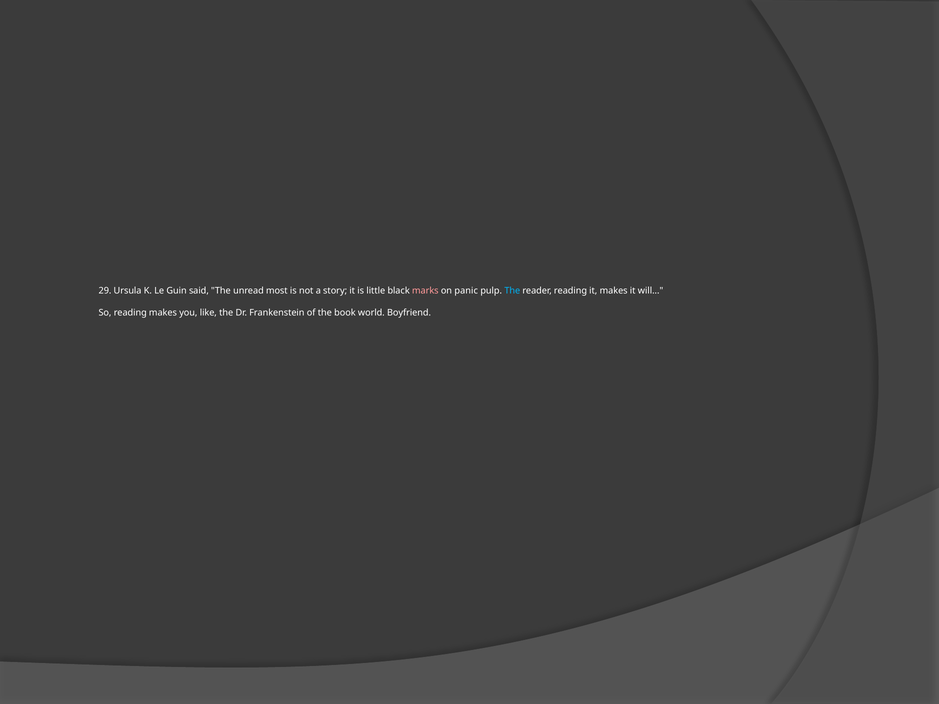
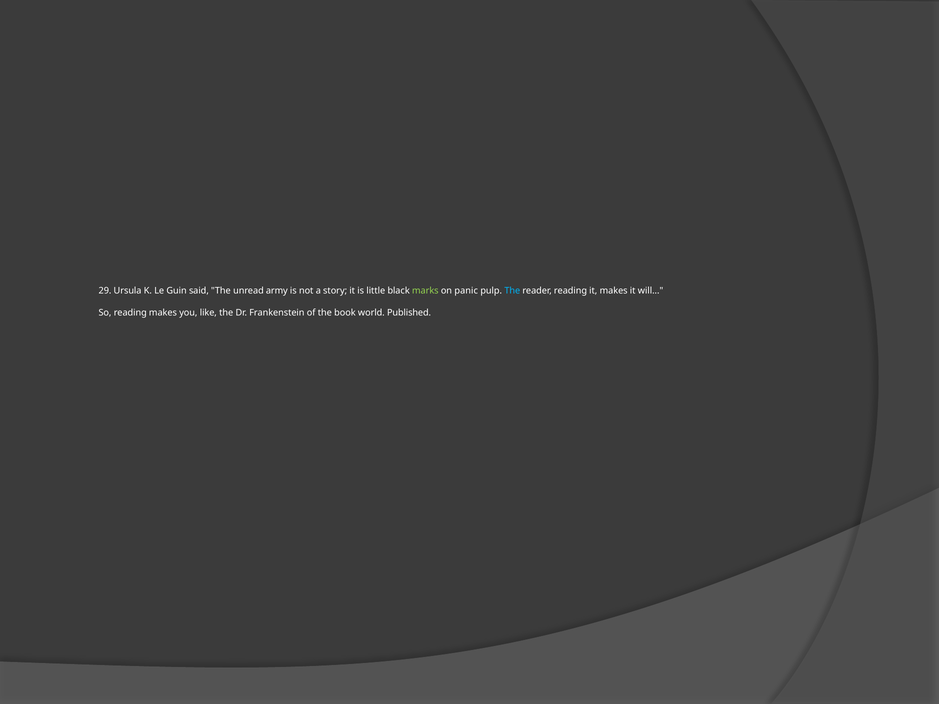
most: most -> army (277, 291)
marks colour: pink -> light green (425, 291)
Boyfriend: Boyfriend -> Published (409, 313)
